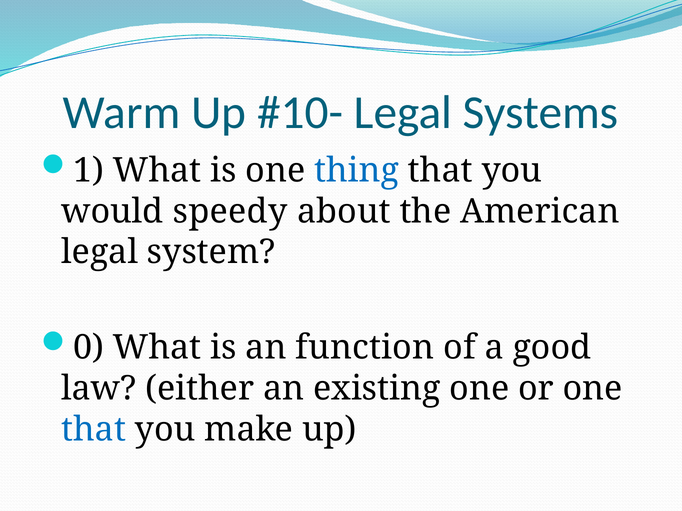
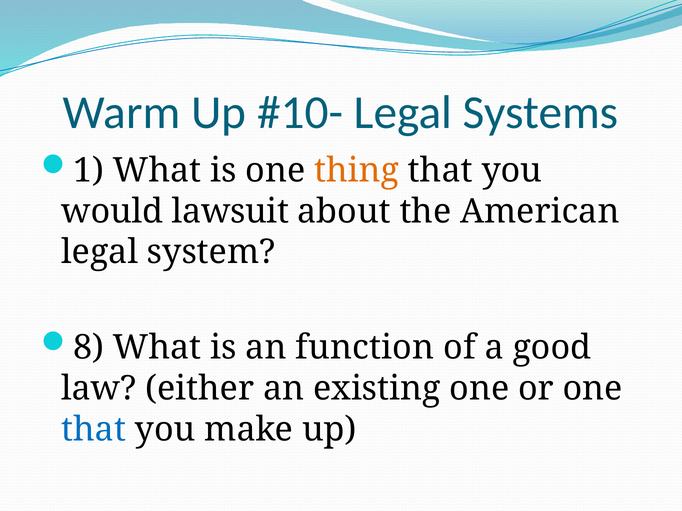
thing colour: blue -> orange (357, 171)
speedy: speedy -> lawsuit (231, 211)
0: 0 -> 8 (89, 348)
